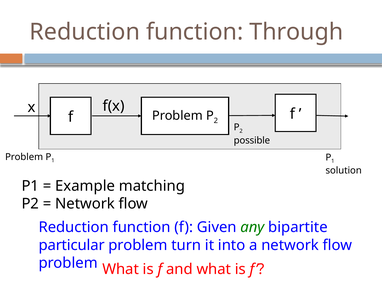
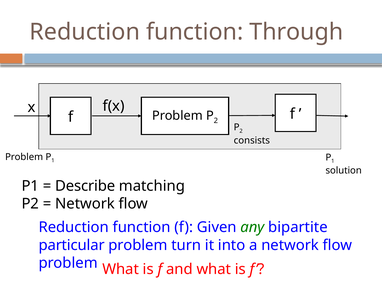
possible: possible -> consists (252, 140)
Example: Example -> Describe (85, 186)
